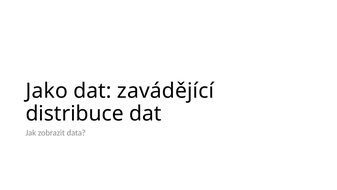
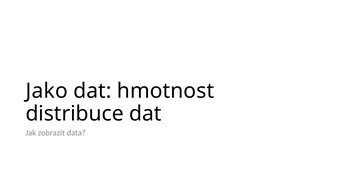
zavádějící: zavádějící -> hmotnost (166, 91)
